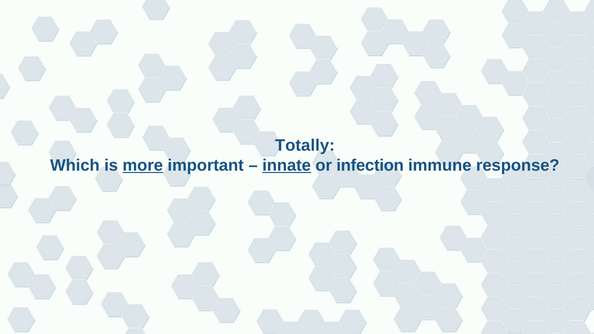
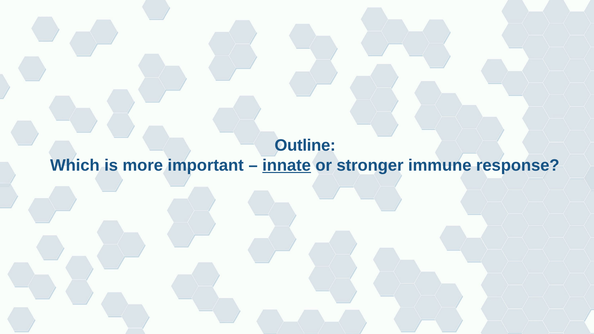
Totally: Totally -> Outline (305, 146)
more underline: present -> none (143, 165)
infection: infection -> stronger (370, 165)
